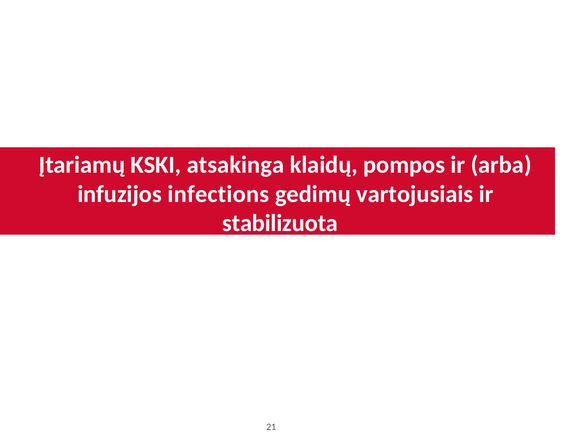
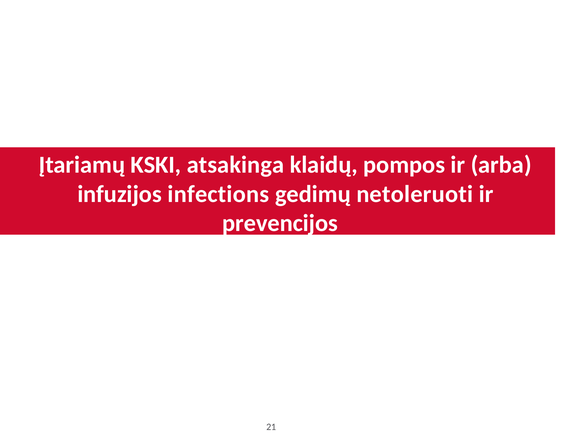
vartojusiais: vartojusiais -> netoleruoti (415, 194)
stabilizuota: stabilizuota -> prevencijos (280, 224)
